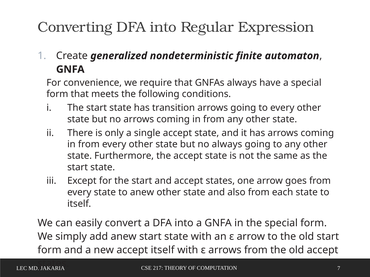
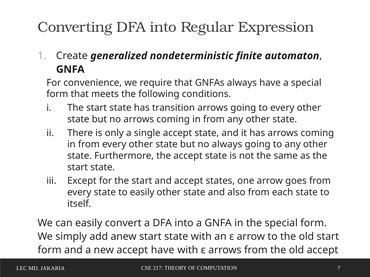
to anew: anew -> easily (142, 193)
accept itself: itself -> have (163, 250)
